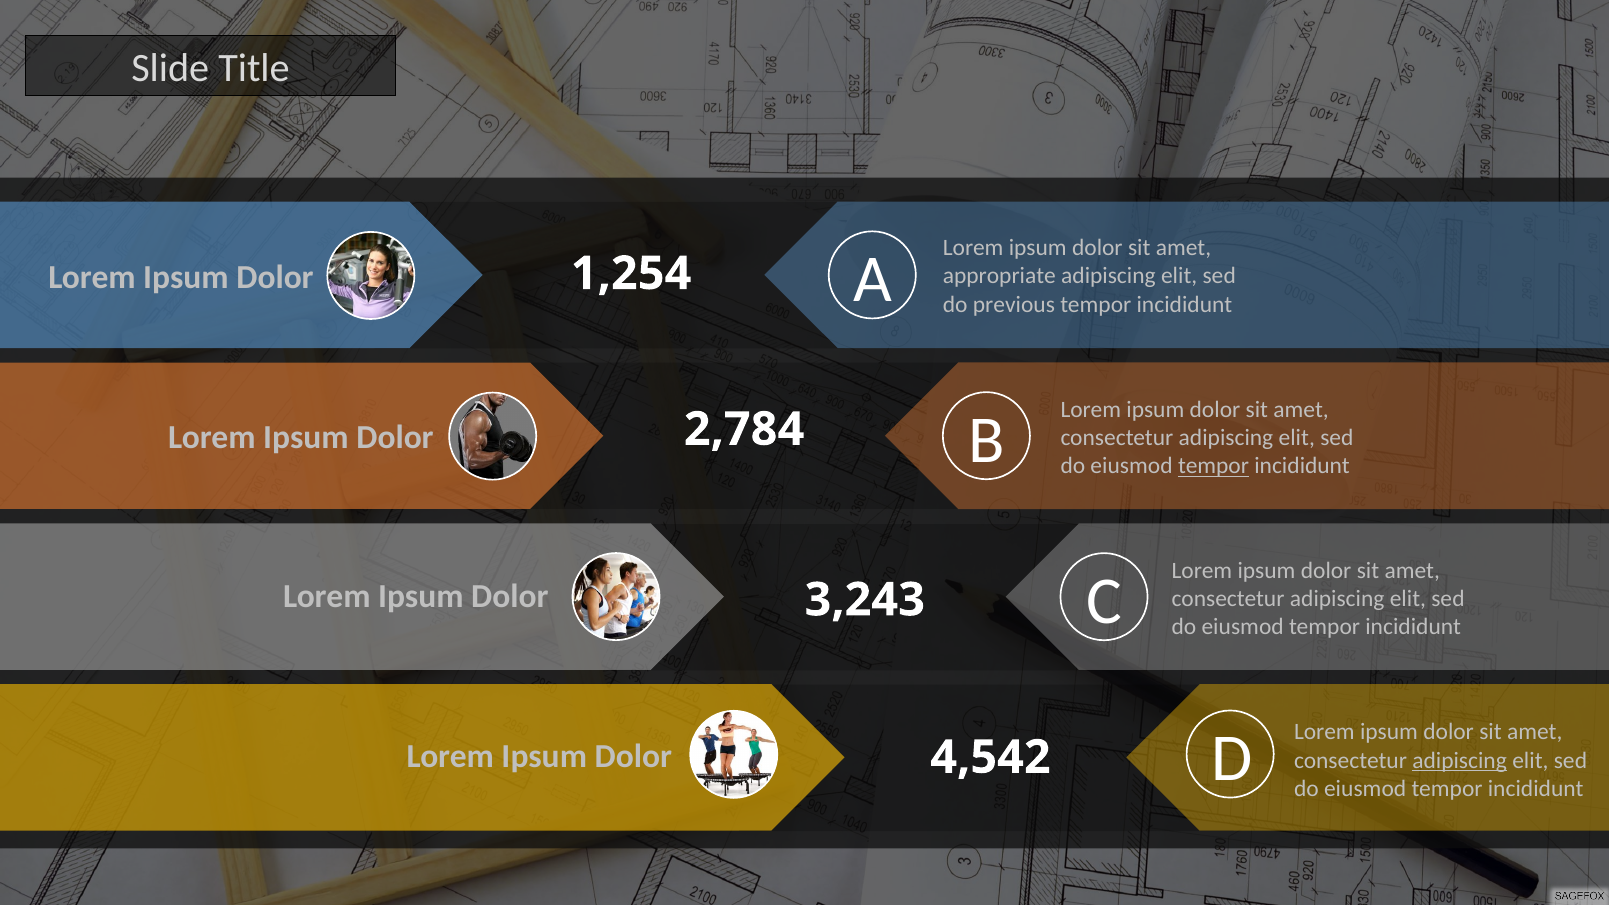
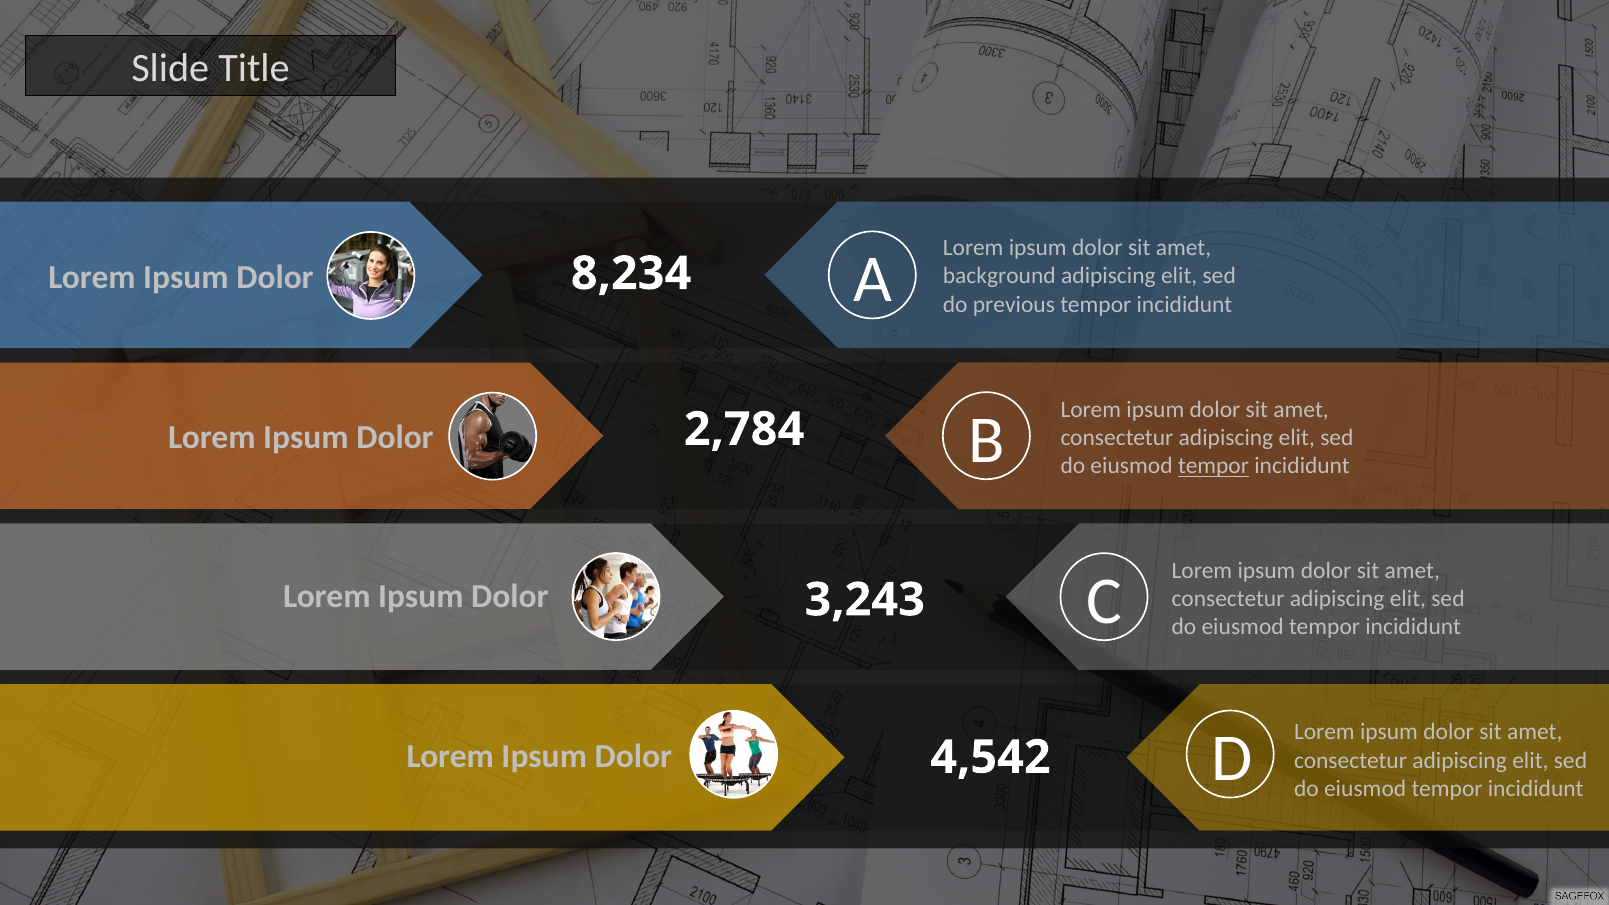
1,254: 1,254 -> 8,234 (631, 274)
appropriate: appropriate -> background (999, 276)
adipiscing underline: present -> none (1460, 760)
